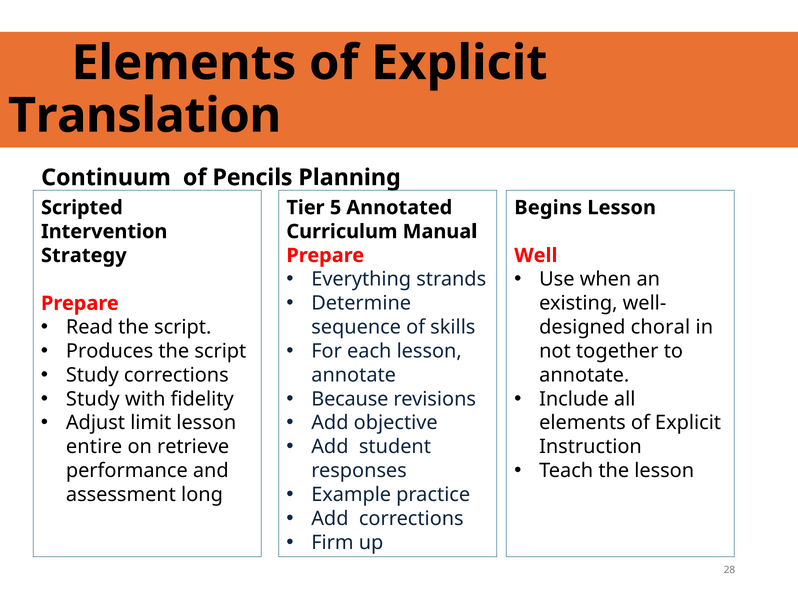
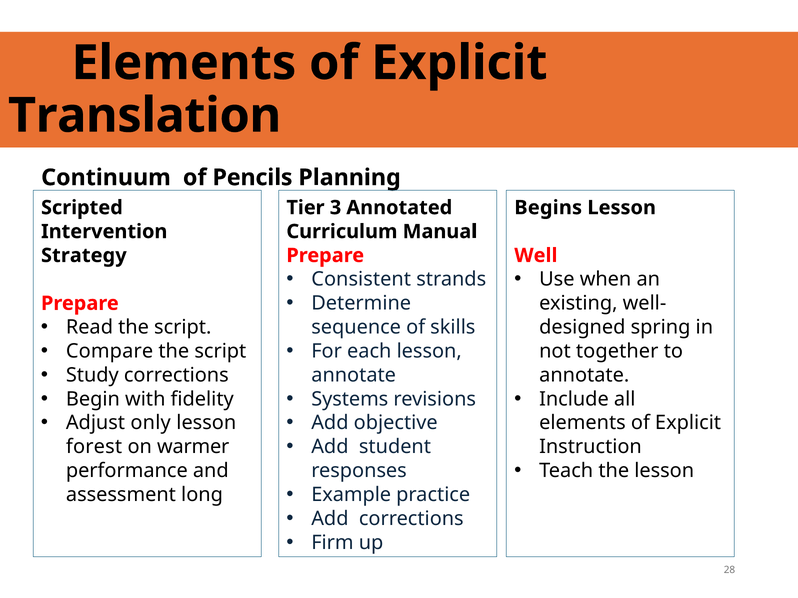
5: 5 -> 3 (336, 208)
Everything: Everything -> Consistent (361, 280)
choral: choral -> spring (661, 328)
Produces: Produces -> Compare (110, 351)
Study: Study -> Begin (93, 399)
Because: Because -> Systems (350, 399)
limit: limit -> only (151, 423)
entire: entire -> forest (94, 447)
retrieve: retrieve -> warmer (193, 447)
